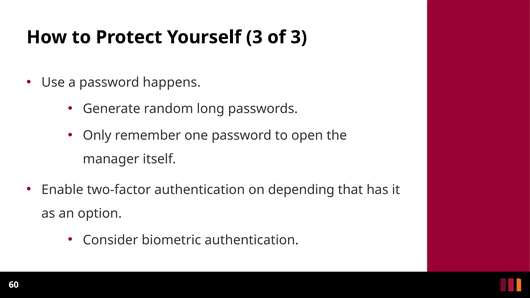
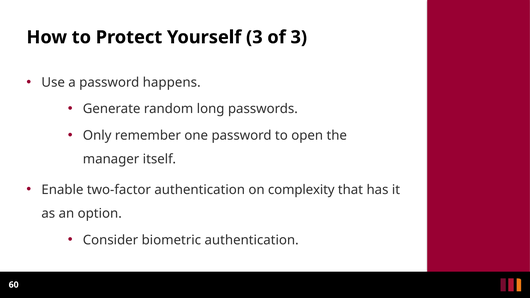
depending: depending -> complexity (301, 190)
